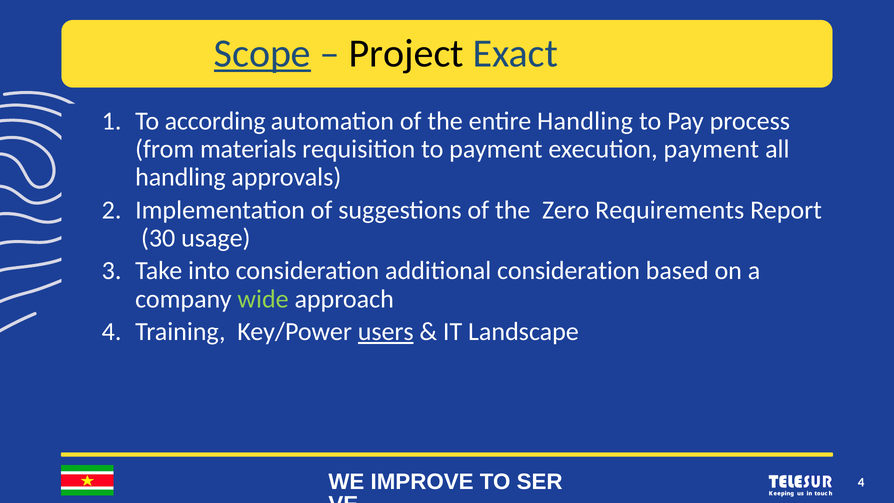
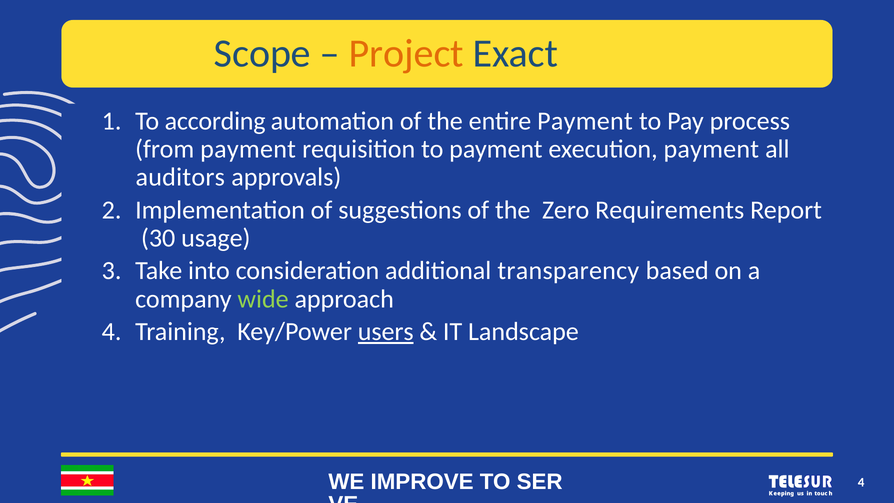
Scope underline: present -> none (262, 54)
Project colour: black -> orange (406, 54)
entire Handling: Handling -> Payment (585, 121)
from materials: materials -> payment (248, 149)
handling: handling -> auditors (180, 177)
additional consideration: consideration -> transparency (568, 271)
